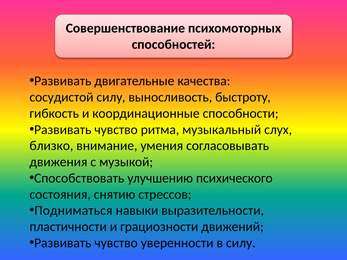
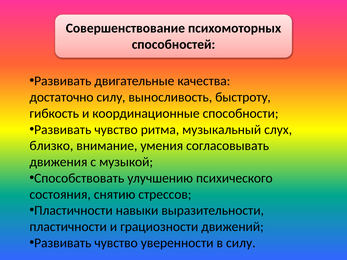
сосудистой: сосудистой -> достаточно (61, 97)
Подниматься: Подниматься -> Пластичности (73, 211)
